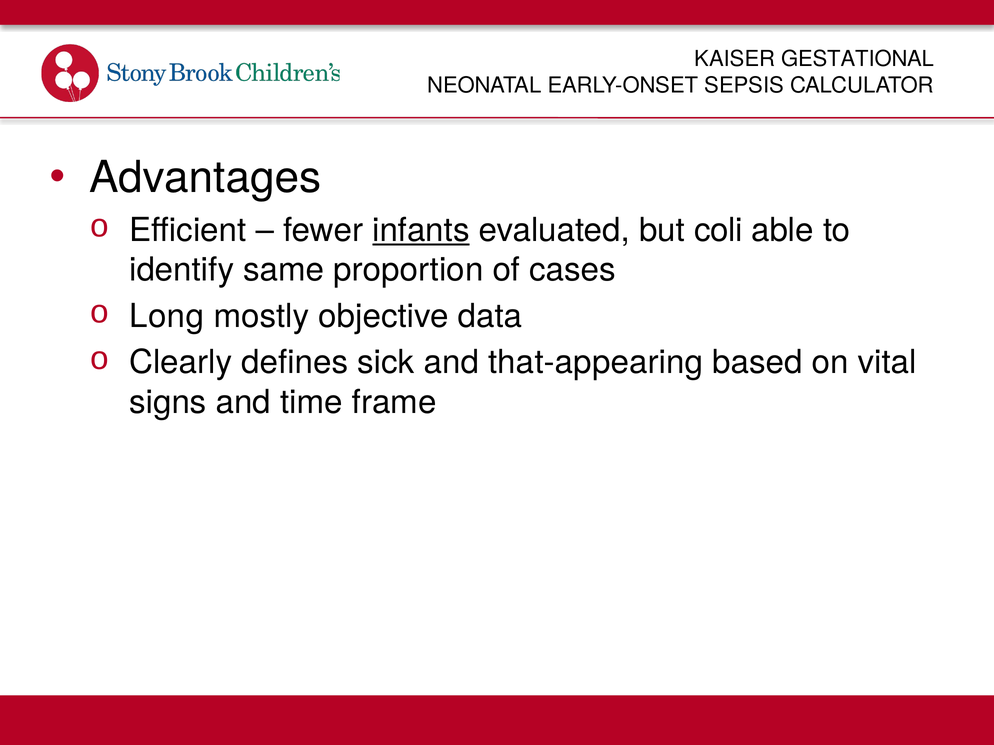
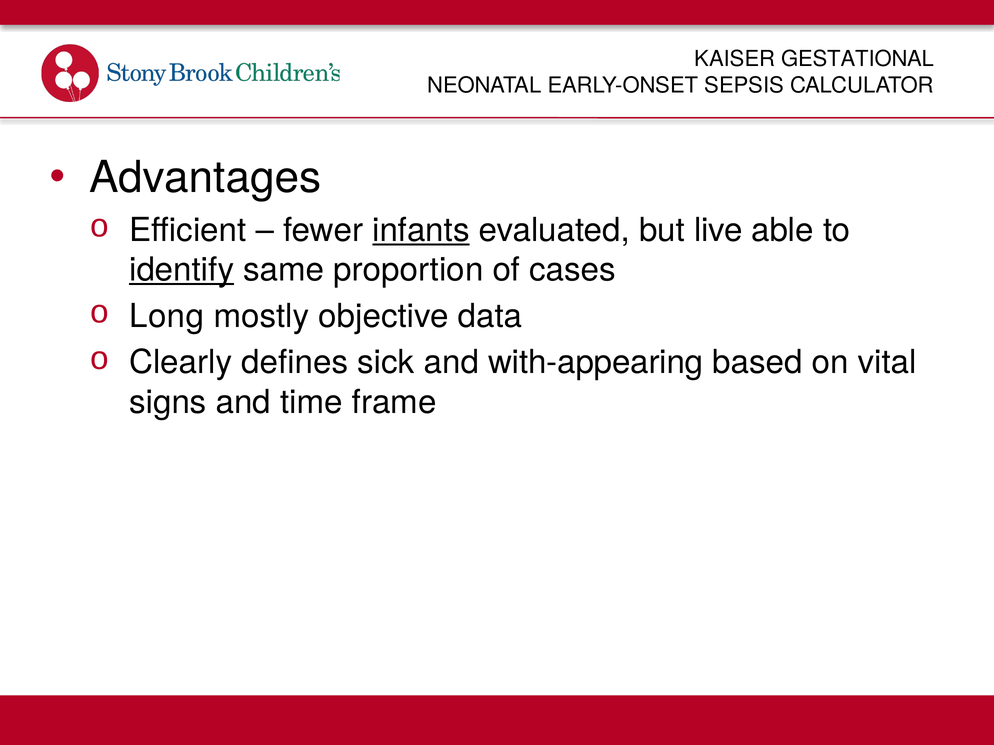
coli: coli -> live (718, 230)
identify underline: none -> present (182, 270)
that-appearing: that-appearing -> with-appearing (596, 363)
